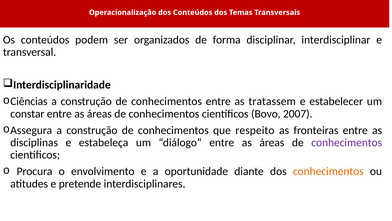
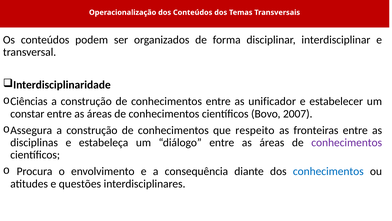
tratassem: tratassem -> unificador (272, 101)
oportunidade: oportunidade -> consequência (196, 171)
conhecimentos colour: orange -> blue (328, 171)
pretende: pretende -> questões (80, 183)
